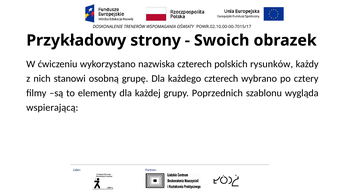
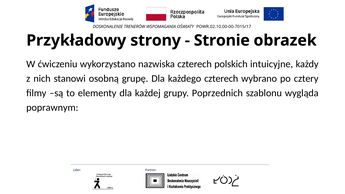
Swoich: Swoich -> Stronie (222, 40)
rysunków: rysunków -> intuicyjne (272, 64)
wspierającą: wspierającą -> poprawnym (52, 107)
